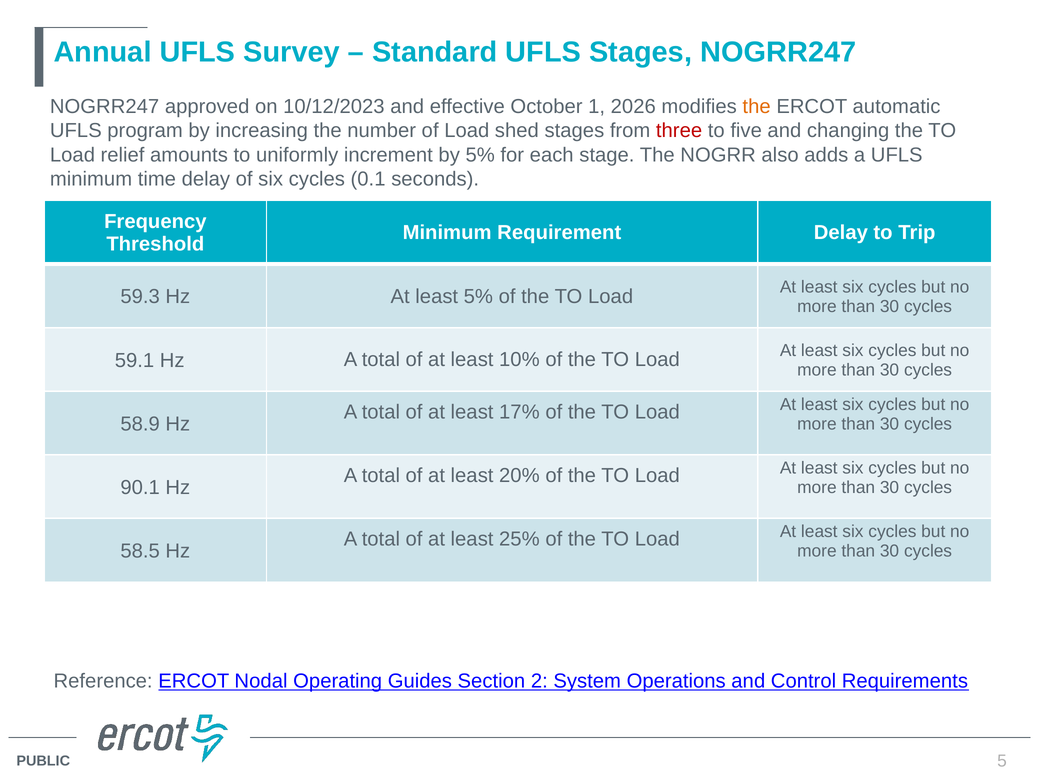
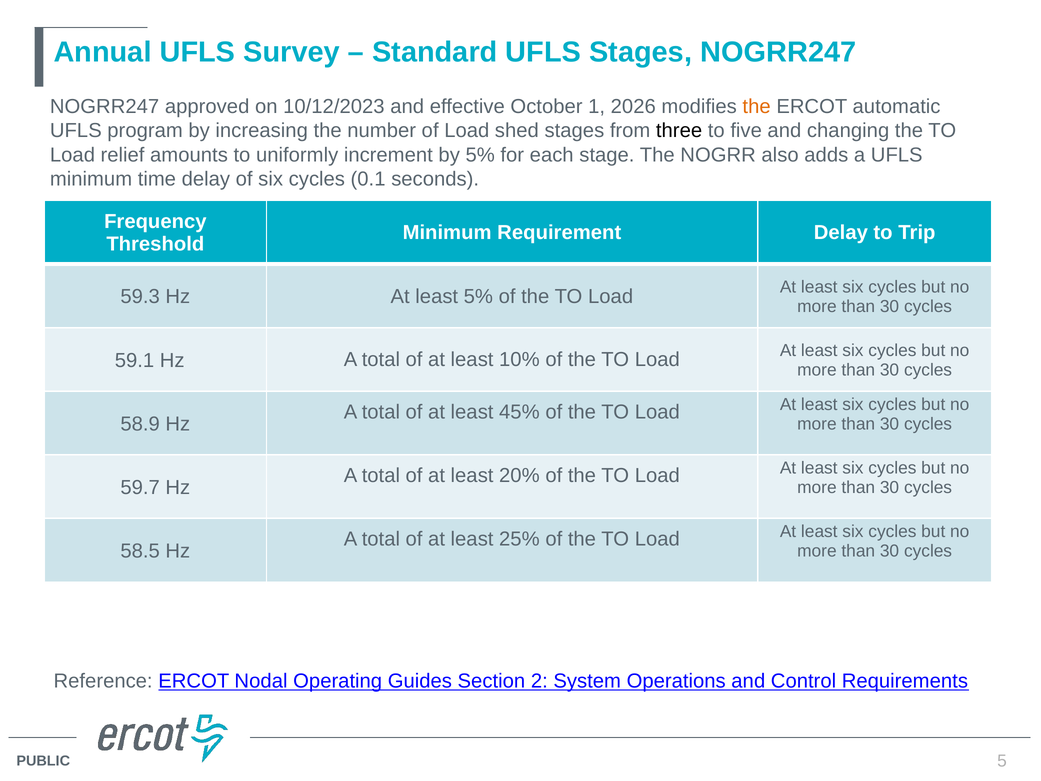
three colour: red -> black (679, 131)
17%: 17% -> 45% (519, 412)
90.1: 90.1 -> 59.7 (140, 487)
